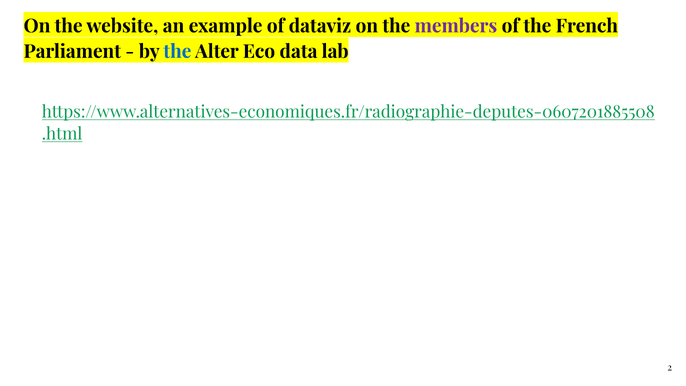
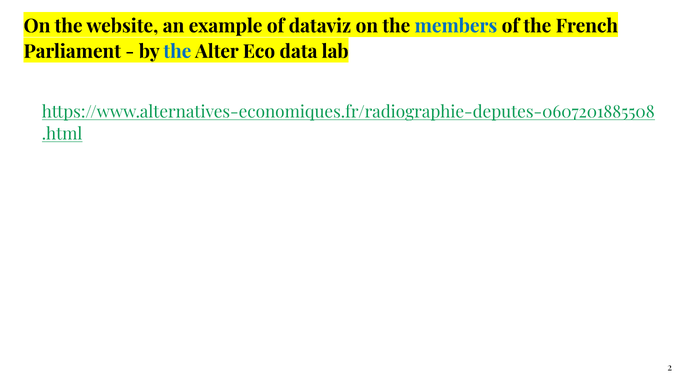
members colour: purple -> blue (456, 26)
